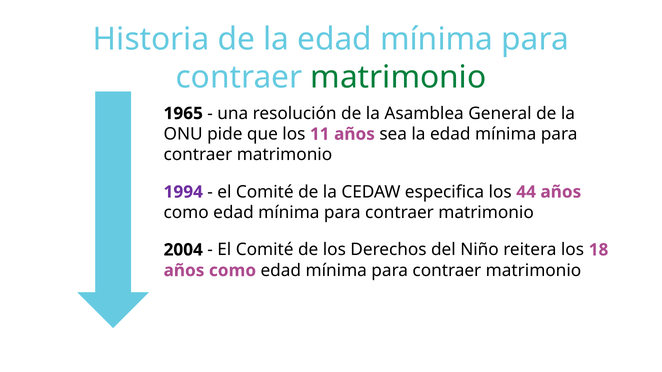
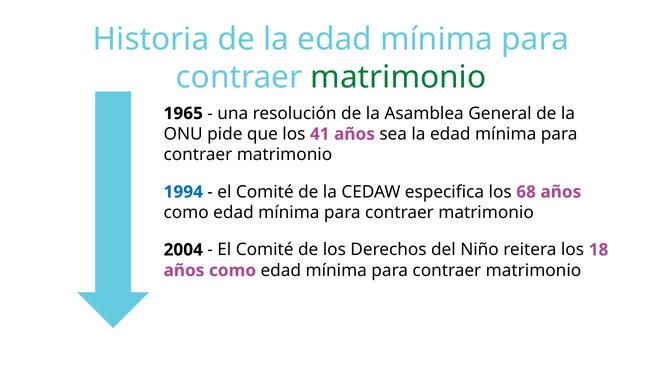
11: 11 -> 41 (320, 134)
1994 colour: purple -> blue (183, 192)
44: 44 -> 68 (526, 192)
